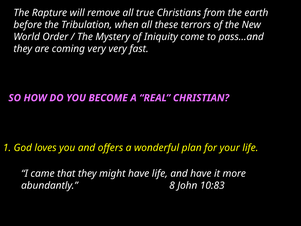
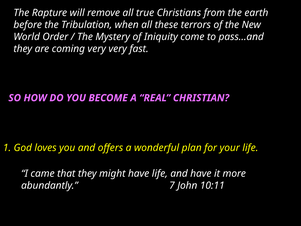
8: 8 -> 7 (172, 185)
10:83: 10:83 -> 10:11 (212, 185)
